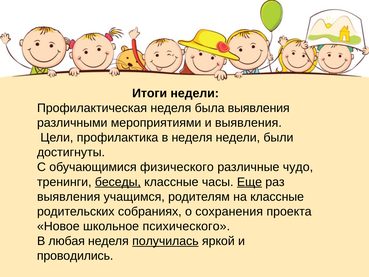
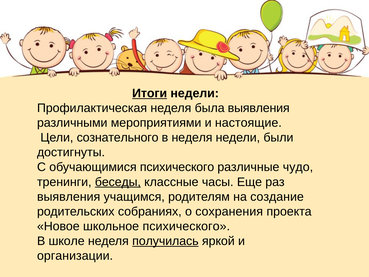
Итоги underline: none -> present (150, 93)
и выявления: выявления -> настоящие (248, 123)
профилактика: профилактика -> сознательного (118, 137)
обучающимися физического: физического -> психического (177, 167)
Еще underline: present -> none (249, 182)
на классные: классные -> создание (277, 197)
любая: любая -> школе (67, 241)
проводились: проводились -> организации (75, 256)
